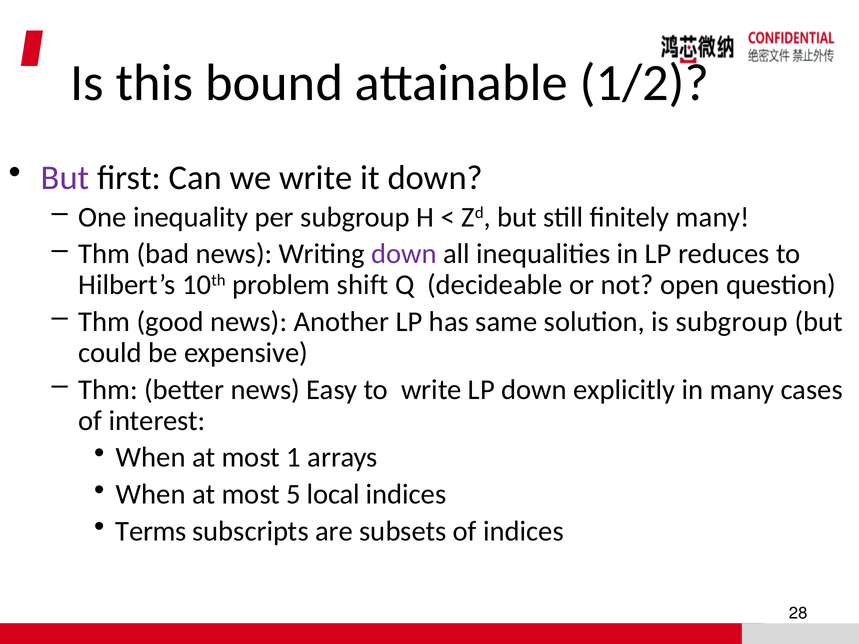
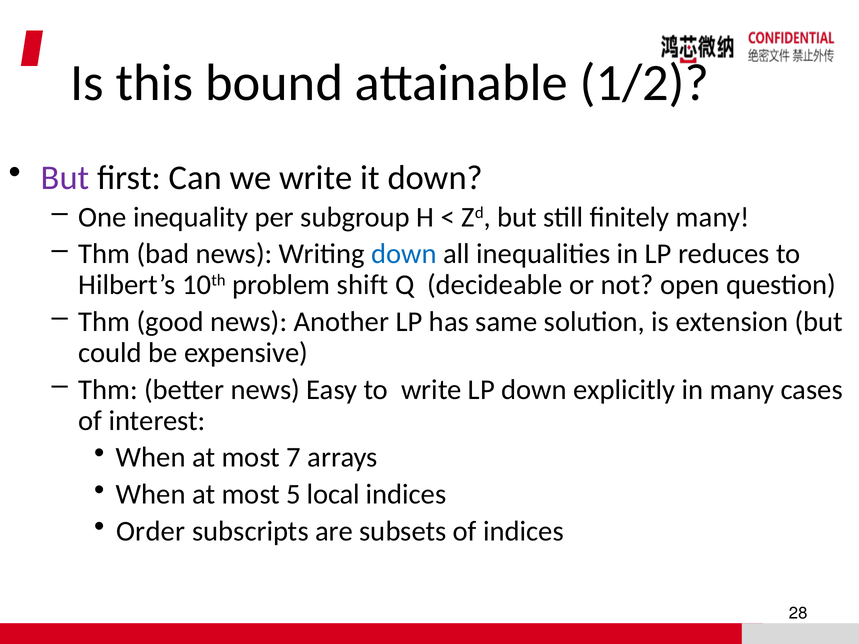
down colour: purple -> blue (404, 254)
is subgroup: subgroup -> extension (732, 322)
1: 1 -> 7 (294, 458)
Terms: Terms -> Order (151, 532)
